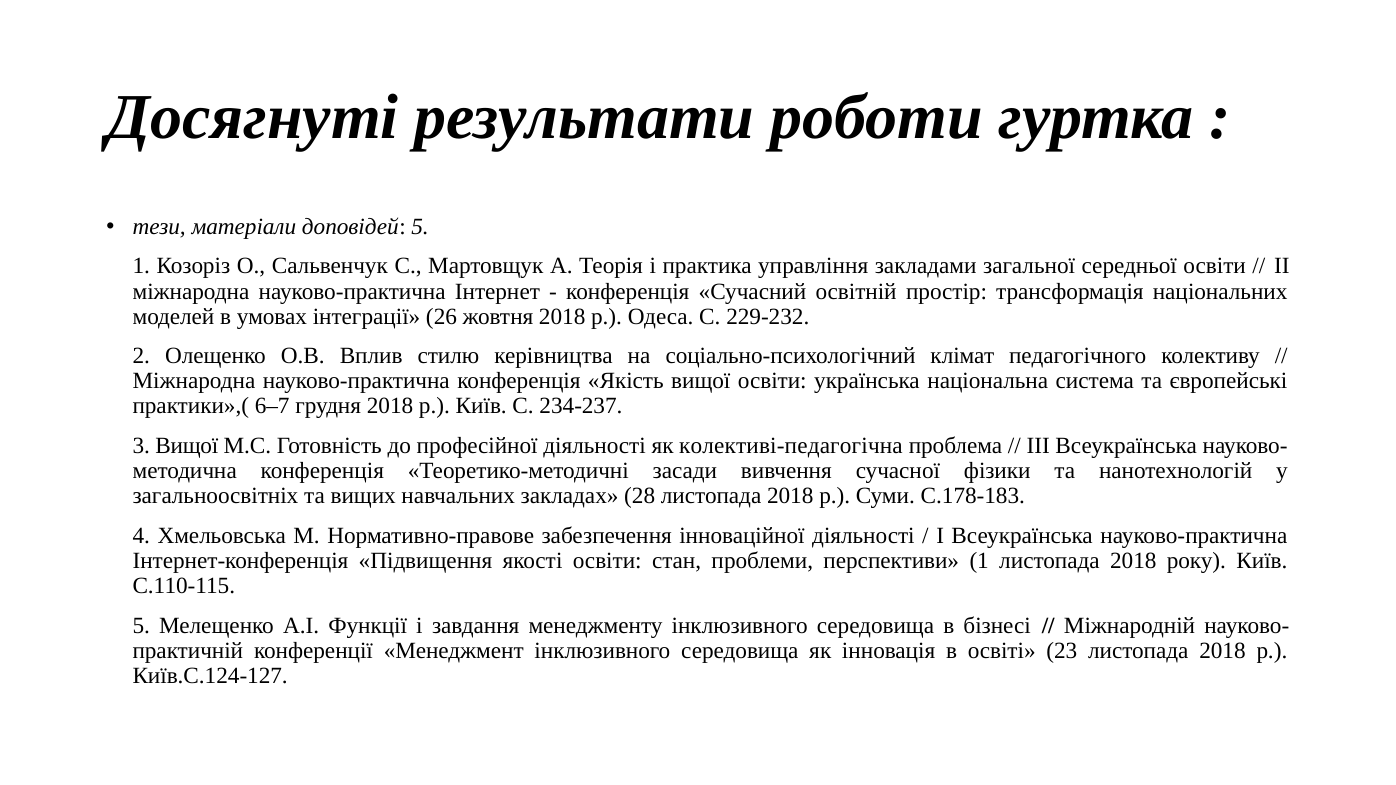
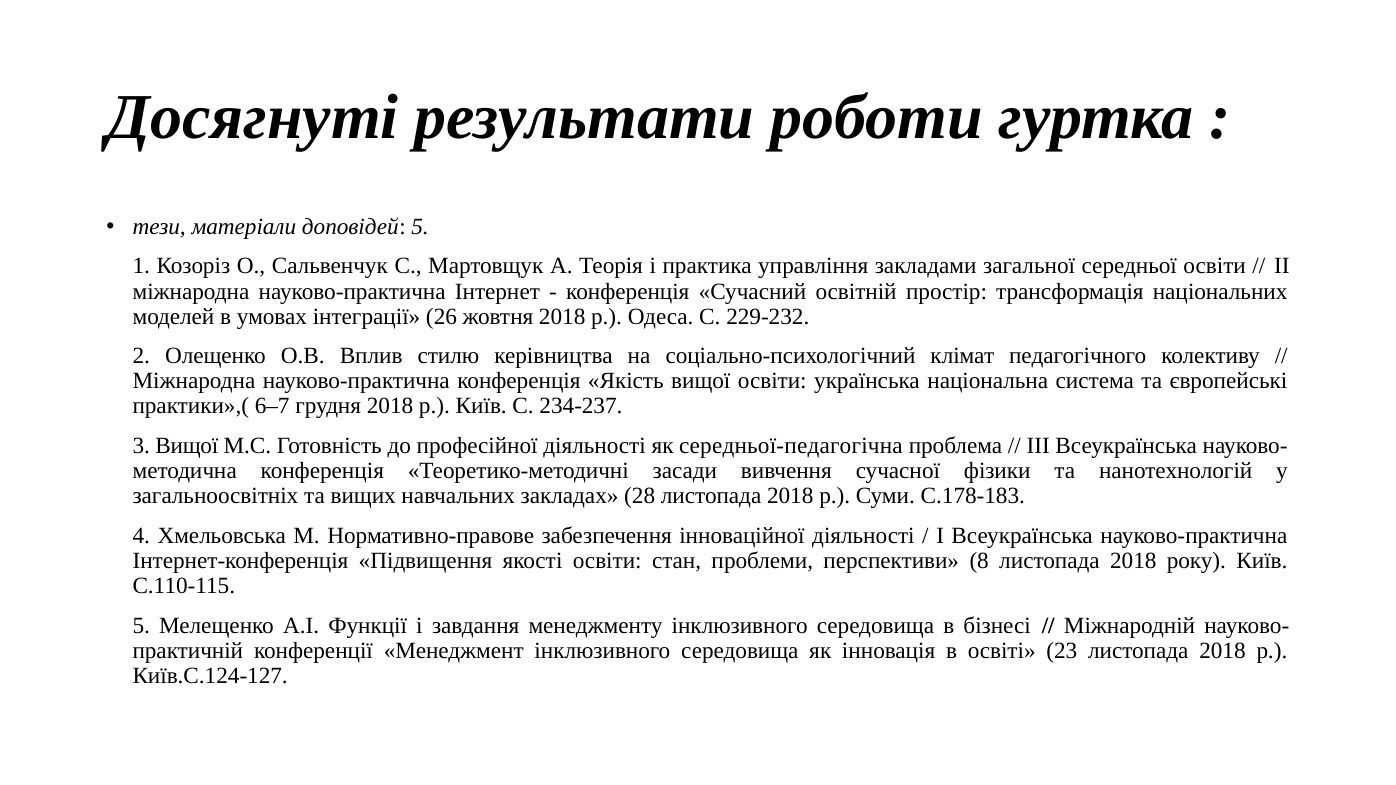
колективі-педагогічна: колективі-педагогічна -> середньої-педагогічна (791, 446)
перспективи 1: 1 -> 8 (979, 561)
